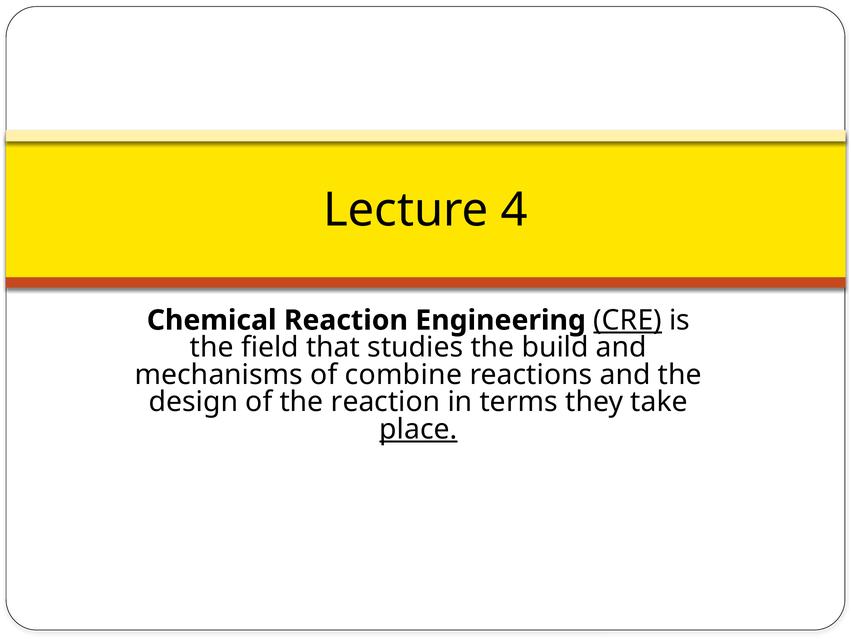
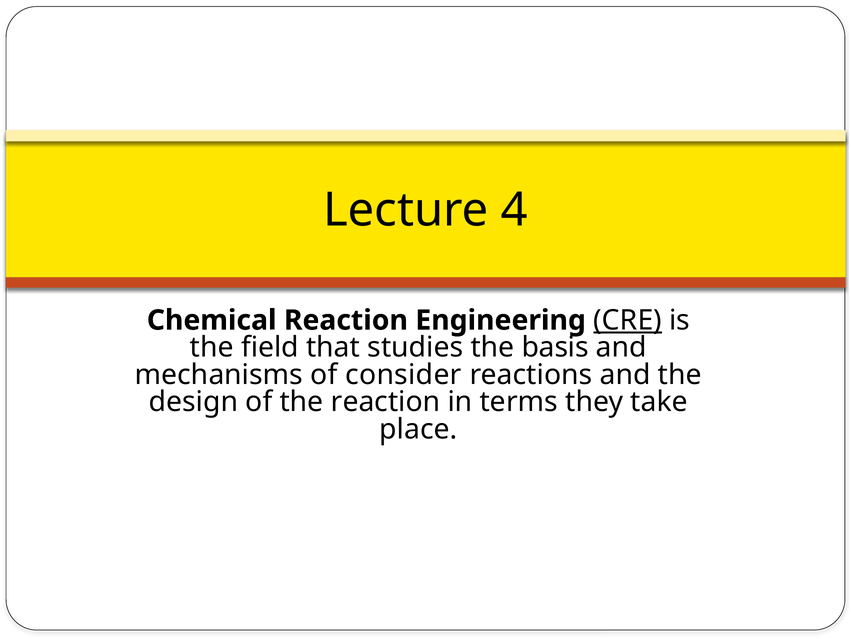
build: build -> basis (555, 347)
combine: combine -> consider (403, 374)
place underline: present -> none (418, 429)
